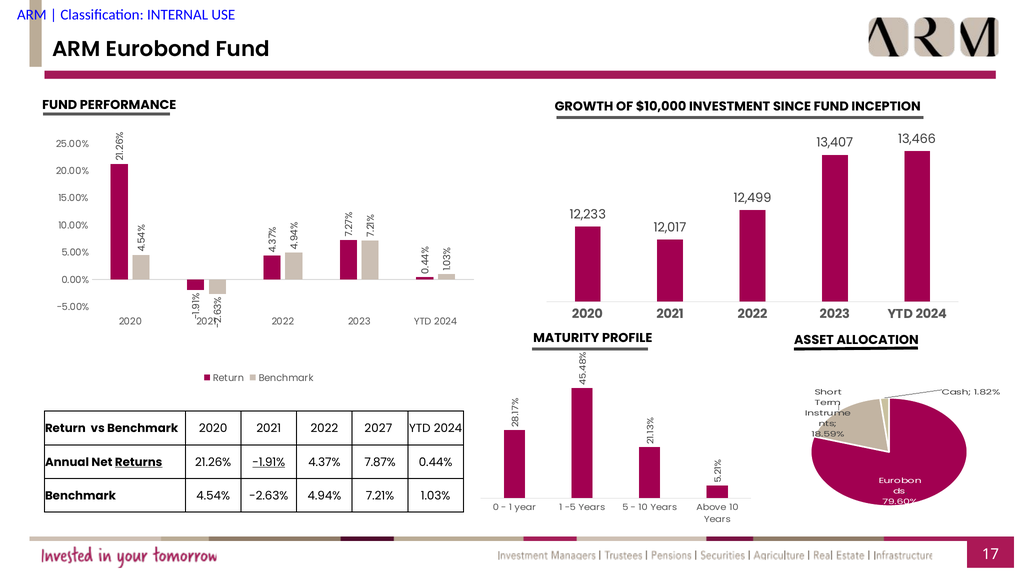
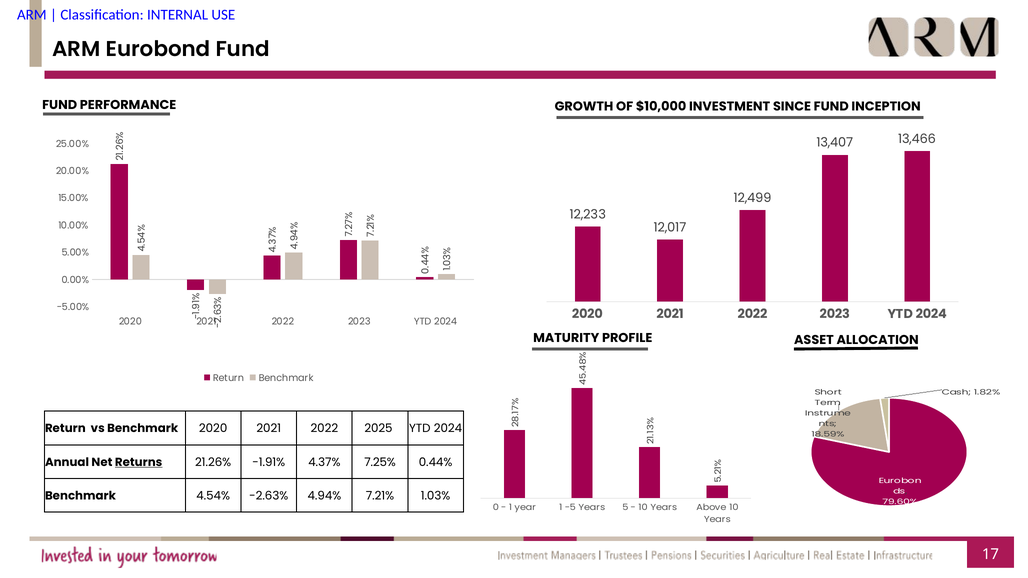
2027: 2027 -> 2025 (378, 429)
-1.91% underline: present -> none (269, 462)
7.87%: 7.87% -> 7.25% (380, 462)
